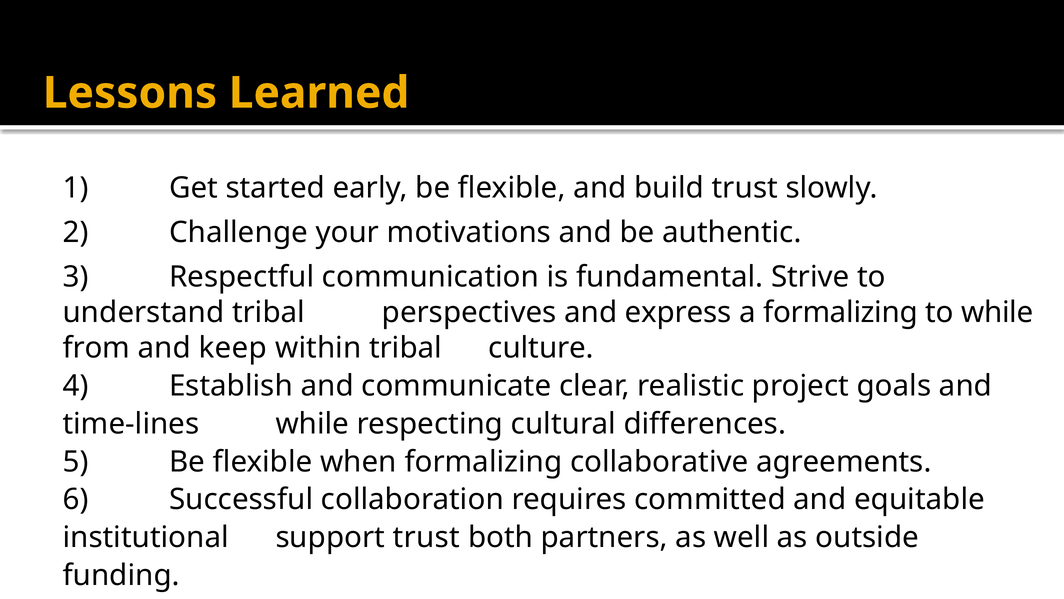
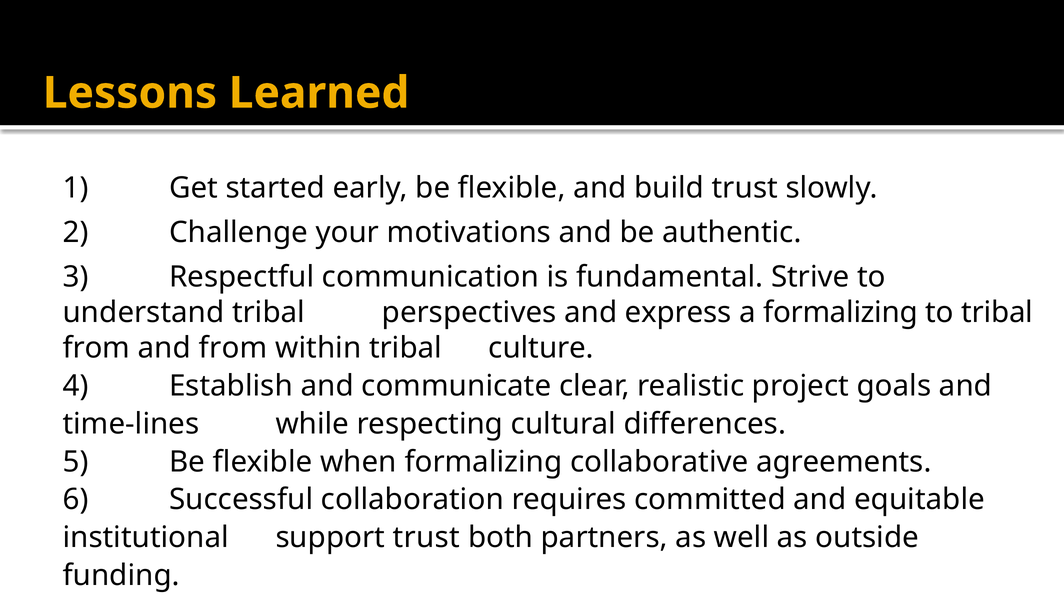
to while: while -> tribal (997, 312)
and keep: keep -> from (233, 348)
